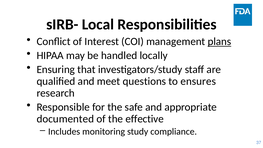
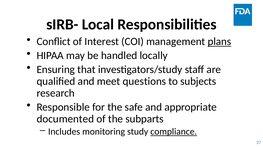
ensures: ensures -> subjects (198, 81)
effective: effective -> subparts (145, 119)
compliance underline: none -> present (174, 132)
